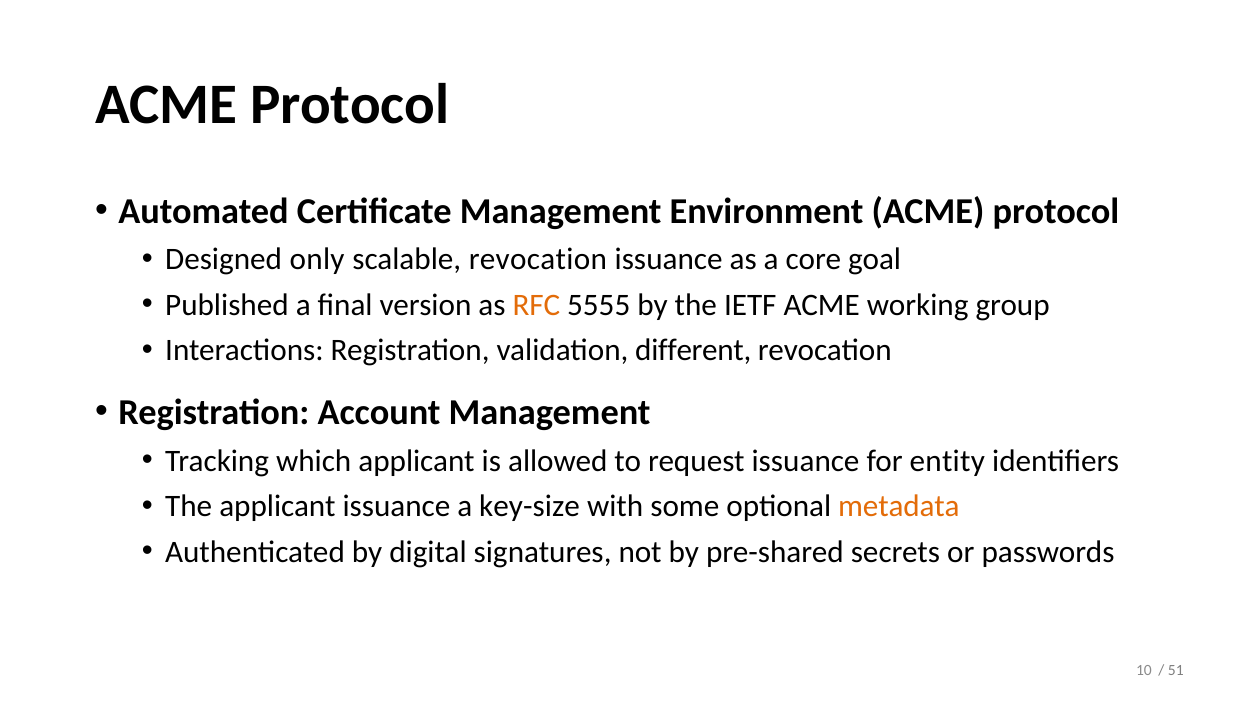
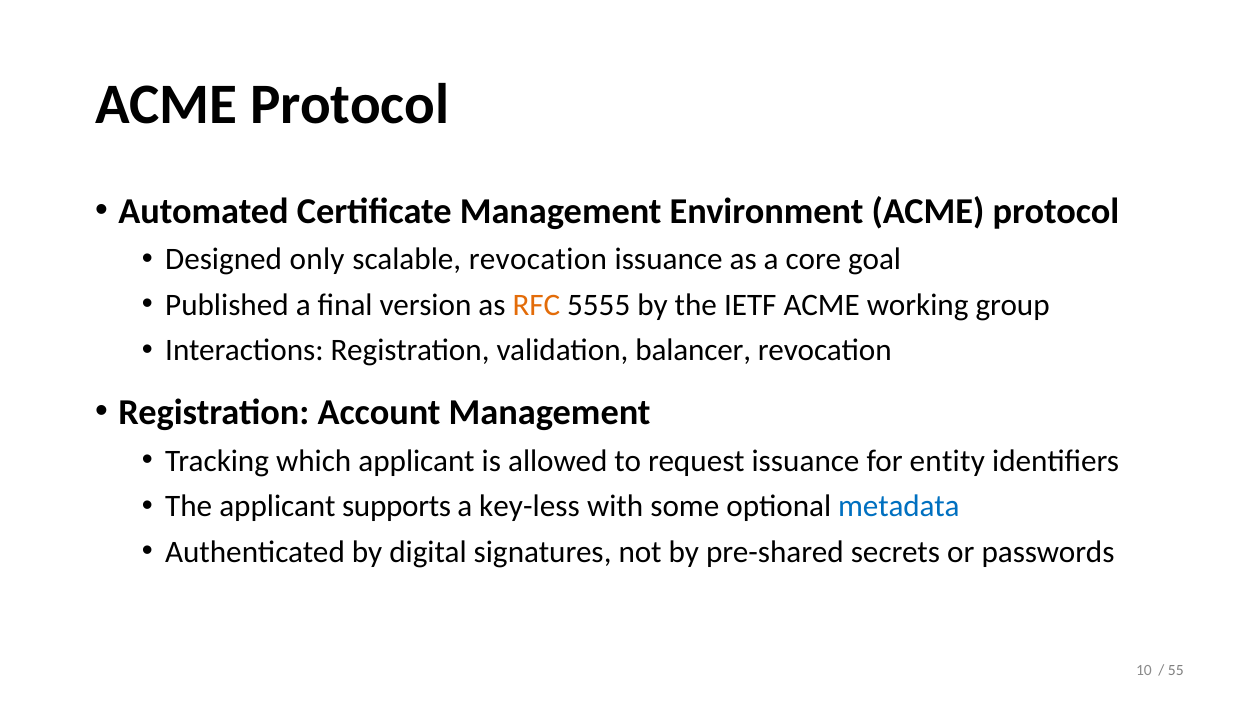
different: different -> balancer (693, 350)
applicant issuance: issuance -> supports (397, 506)
key-size: key-size -> key-less (530, 506)
metadata colour: orange -> blue (899, 506)
51: 51 -> 55 (1176, 670)
